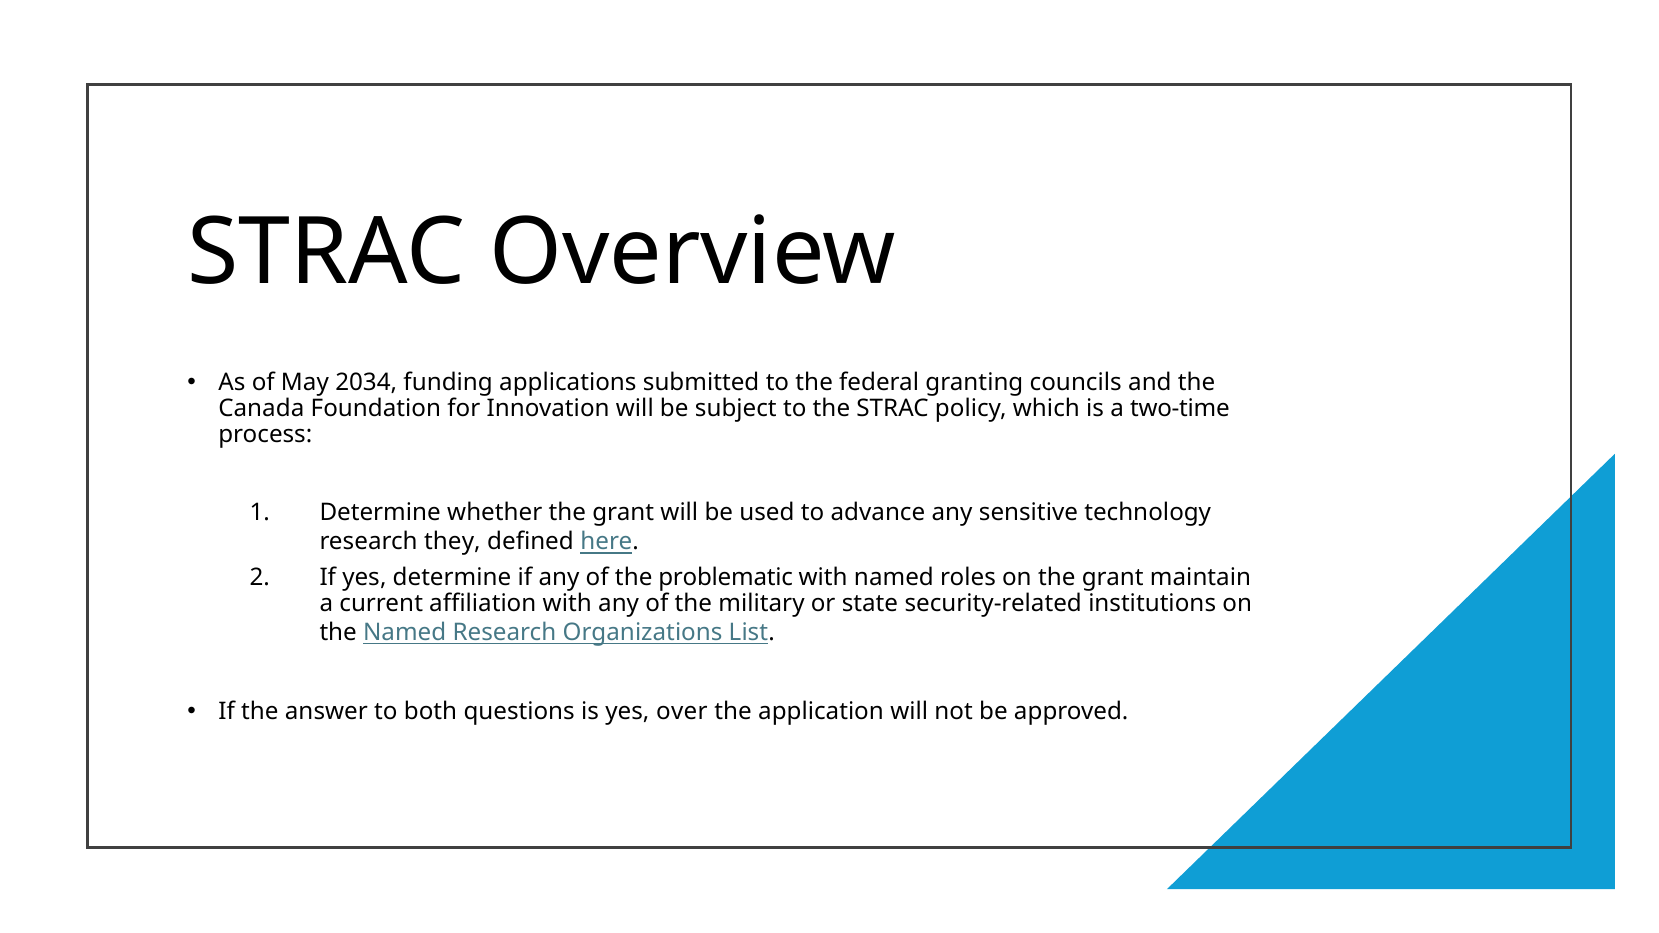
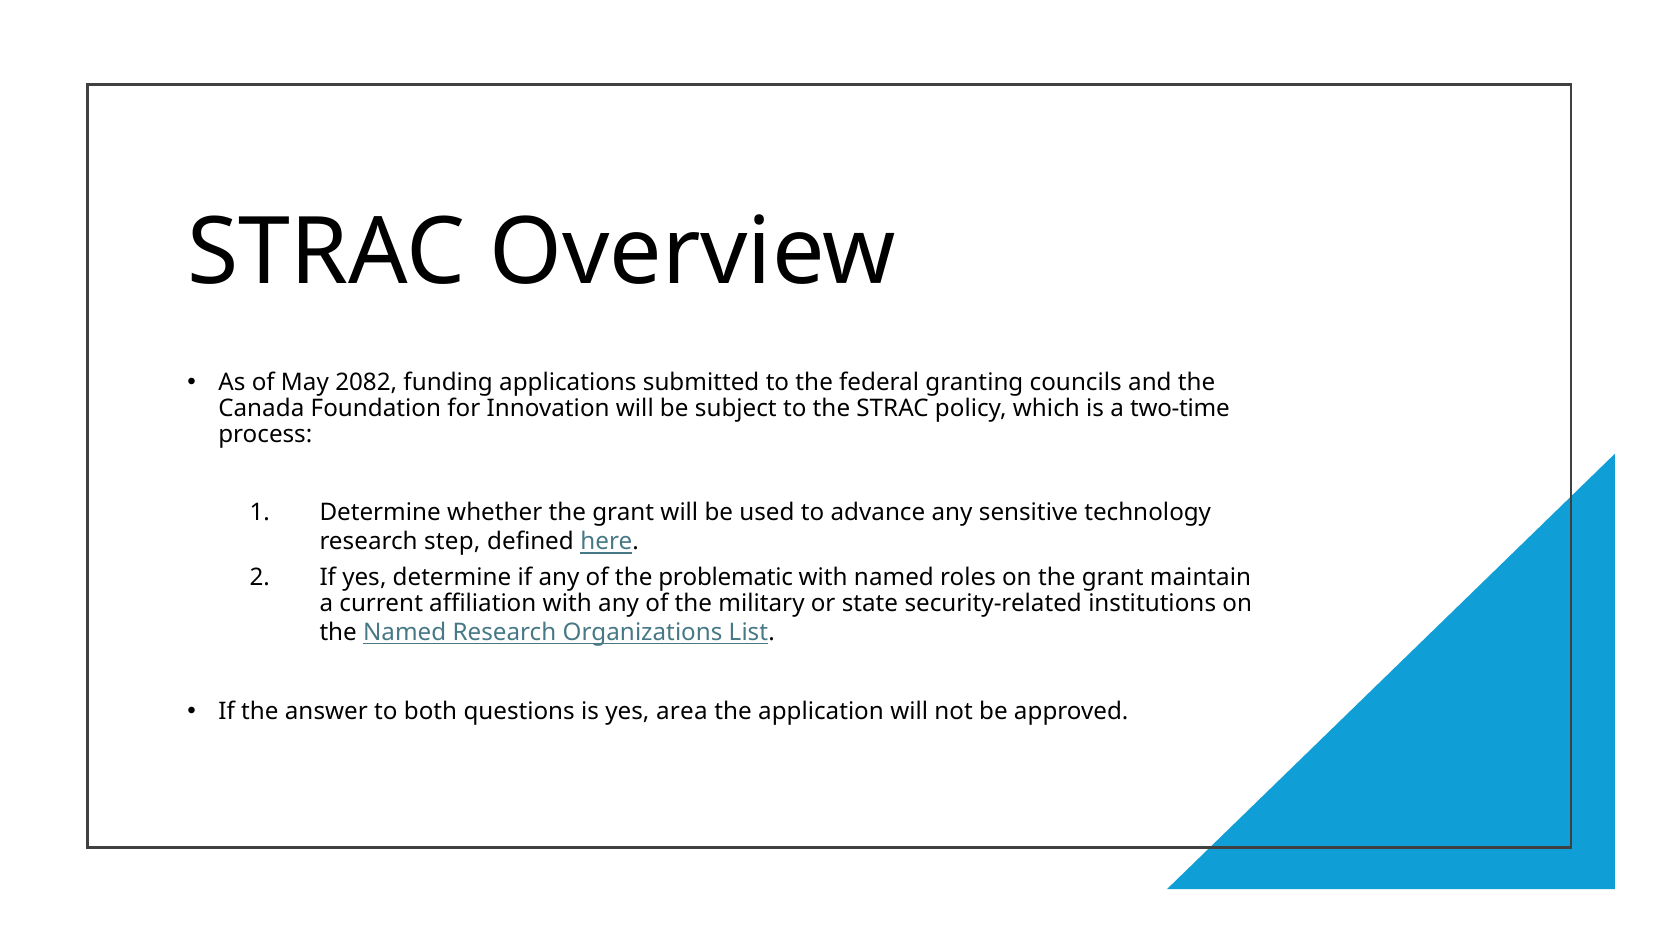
2034: 2034 -> 2082 (366, 382)
they: they -> step (452, 542)
over: over -> area (682, 711)
